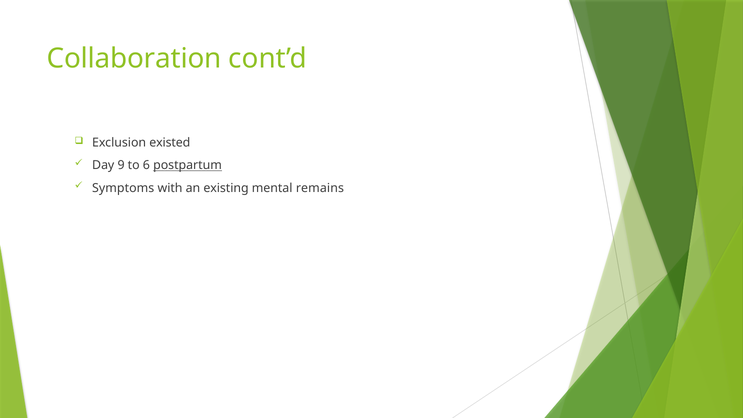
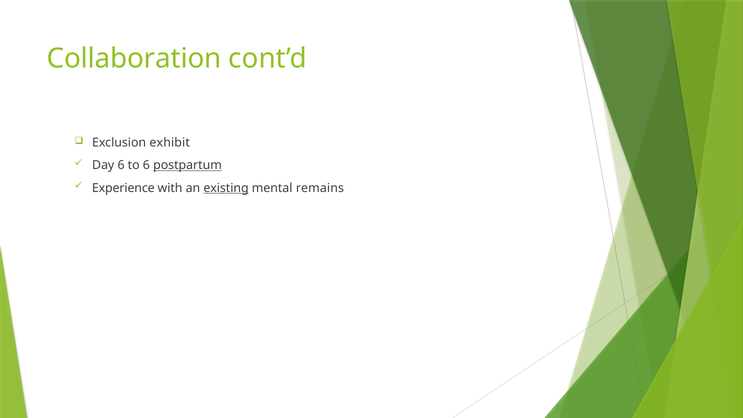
existed: existed -> exhibit (170, 143)
Day 9: 9 -> 6 (121, 165)
Symptoms: Symptoms -> Experience (123, 188)
existing underline: none -> present (226, 188)
